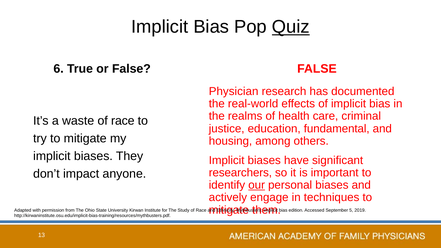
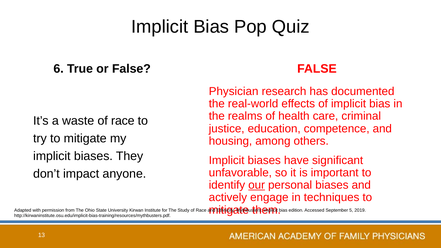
Quiz underline: present -> none (291, 27)
fundamental: fundamental -> competence (337, 129)
researchers: researchers -> unfavorable (240, 173)
